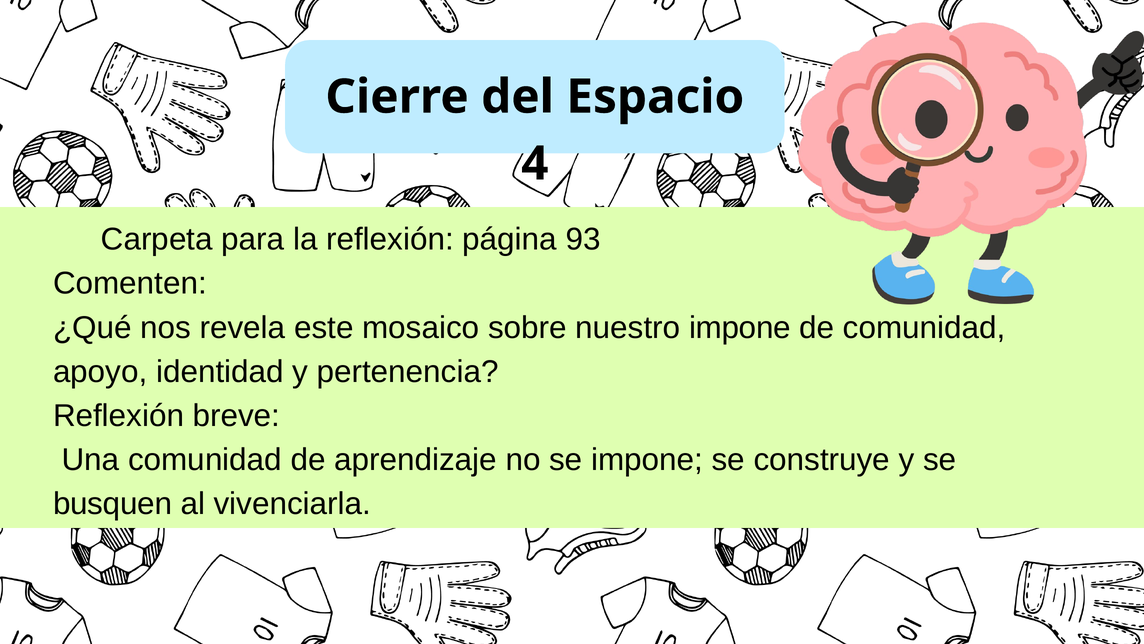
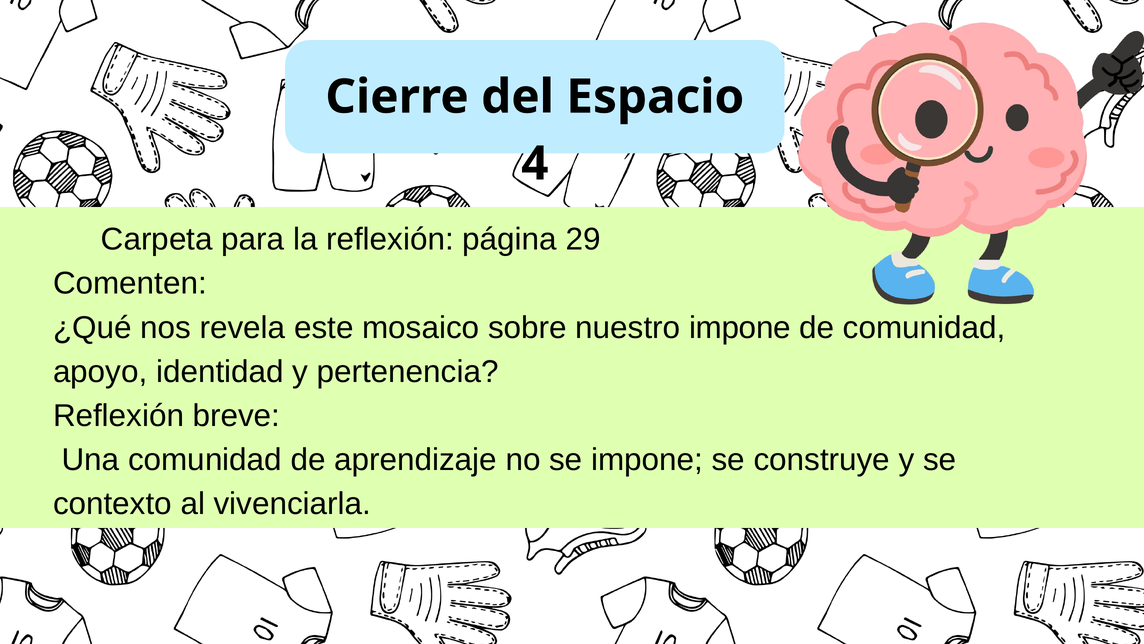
93: 93 -> 29 (583, 239)
busquen: busquen -> contexto (112, 504)
